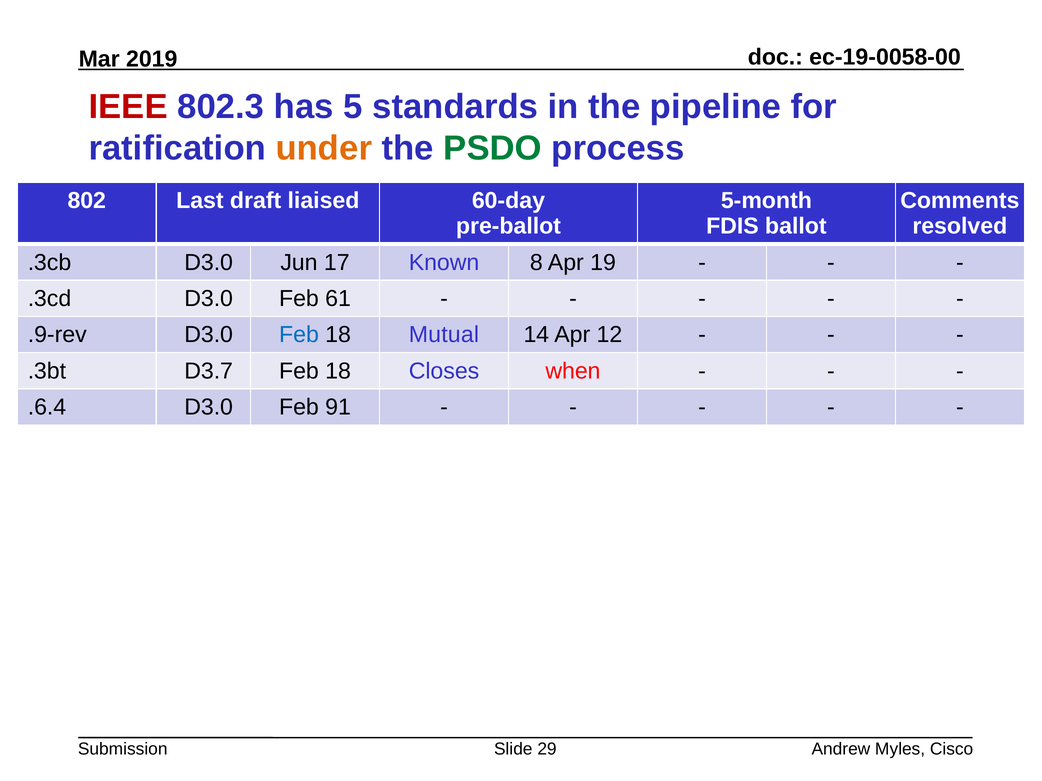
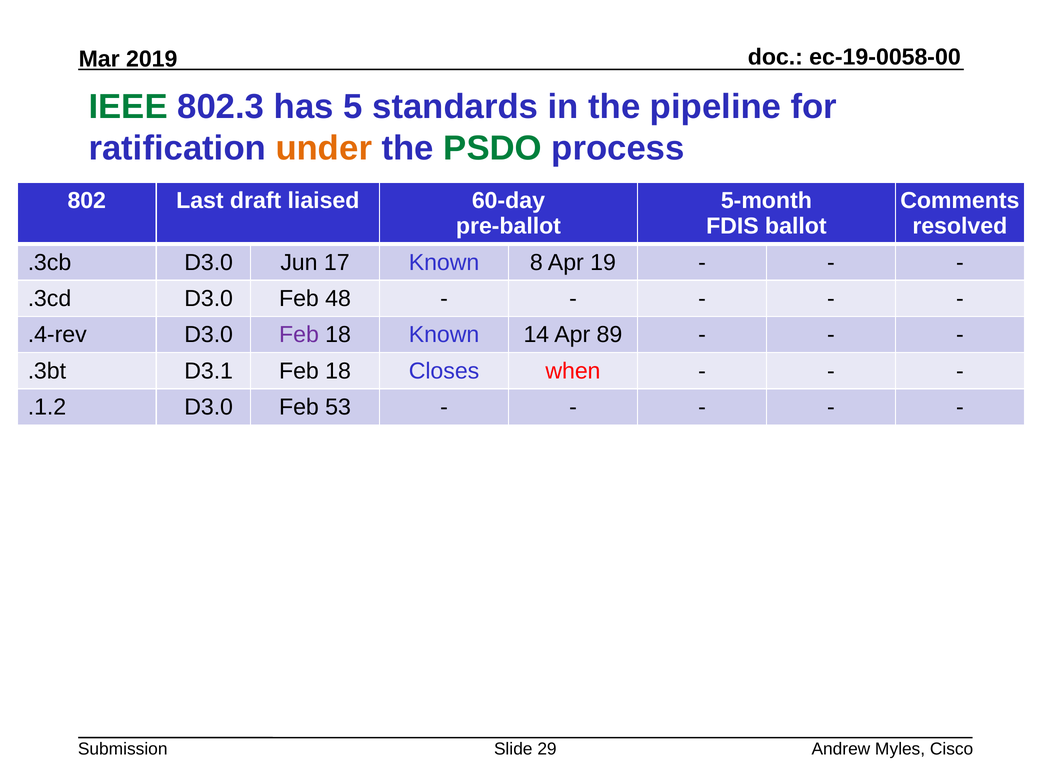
IEEE colour: red -> green (128, 107)
61: 61 -> 48 (338, 299)
.9-rev: .9-rev -> .4-rev (57, 335)
Feb colour: blue -> purple (299, 335)
18 Mutual: Mutual -> Known (444, 335)
12: 12 -> 89 (609, 335)
D3.7: D3.7 -> D3.1 (209, 371)
.6.4: .6.4 -> .1.2 (47, 407)
91: 91 -> 53 (338, 407)
